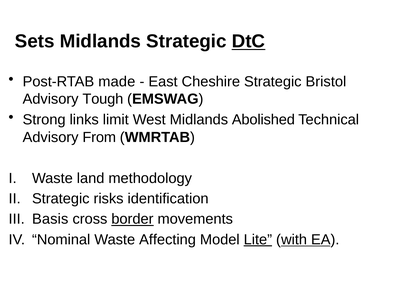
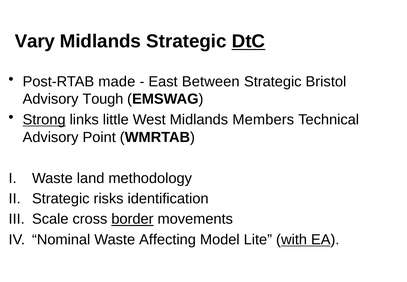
Sets: Sets -> Vary (35, 41)
Cheshire: Cheshire -> Between (211, 82)
Strong underline: none -> present (44, 120)
limit: limit -> little (116, 120)
Abolished: Abolished -> Members (263, 120)
From: From -> Point (99, 137)
Basis: Basis -> Scale (50, 219)
Lite underline: present -> none (258, 239)
